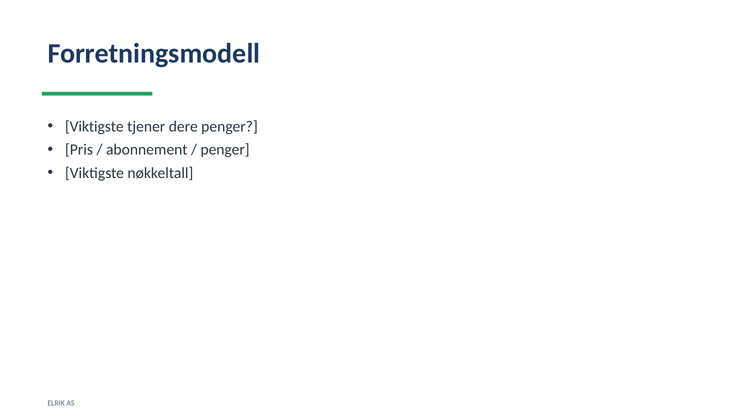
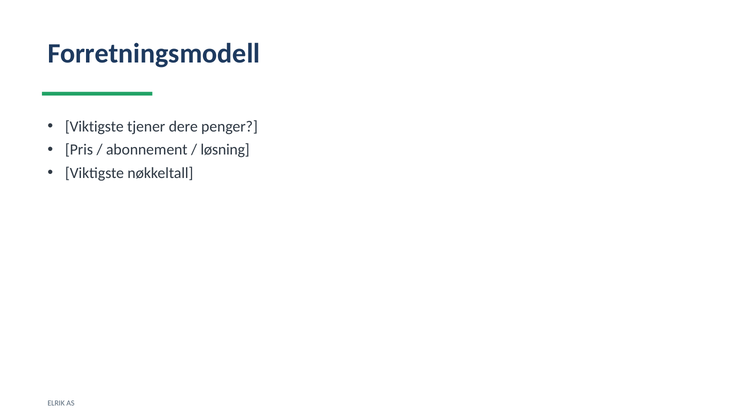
penger: penger -> løsning (225, 150)
